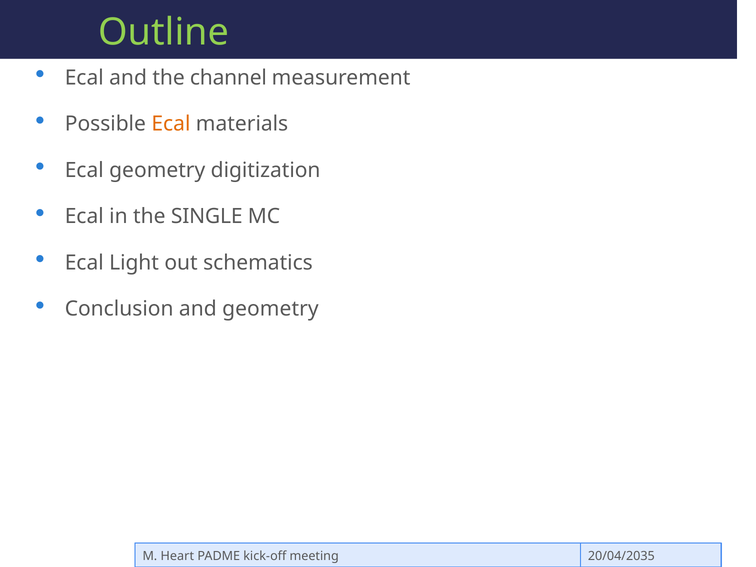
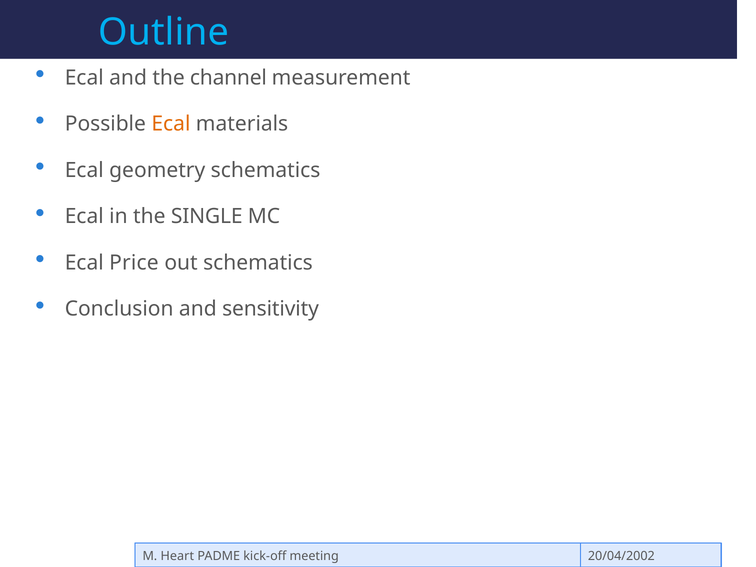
Outline colour: light green -> light blue (164, 32)
geometry digitization: digitization -> schematics (266, 170)
Light: Light -> Price (134, 263)
and geometry: geometry -> sensitivity (271, 309)
20/04/2035: 20/04/2035 -> 20/04/2002 (621, 556)
